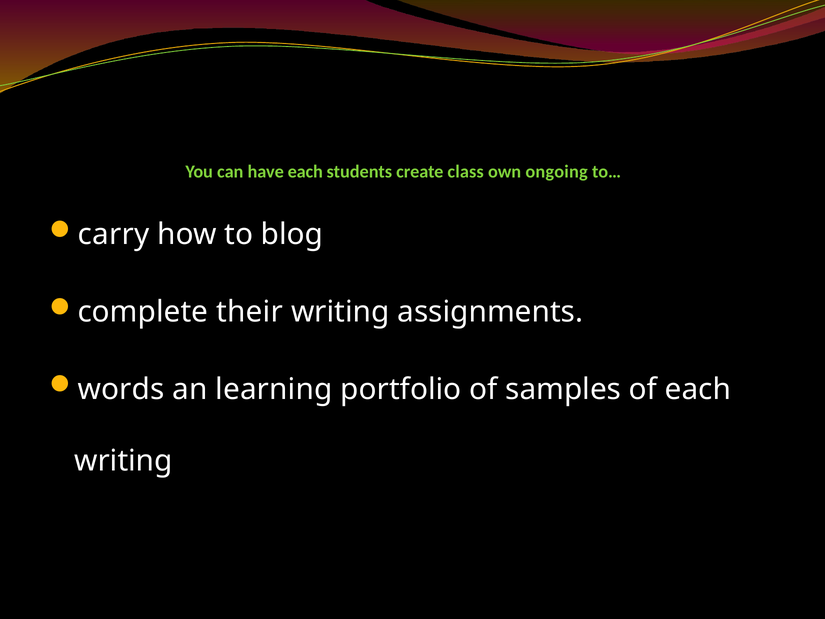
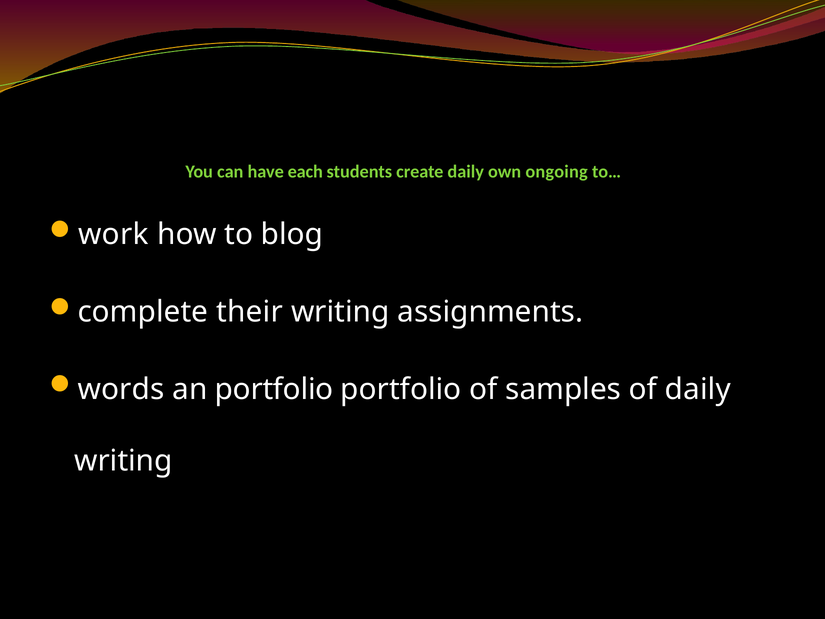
create class: class -> daily (466, 172)
carry: carry -> work (113, 234)
an learning: learning -> portfolio (274, 389)
of each: each -> daily (698, 389)
